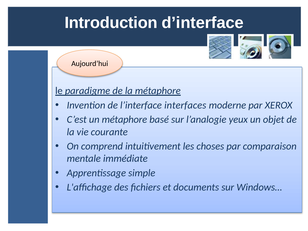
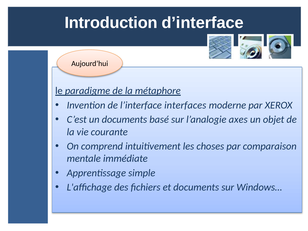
un métaphore: métaphore -> documents (124, 120)
yeux: yeux -> axes (238, 120)
